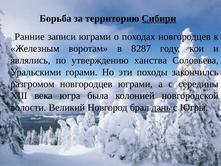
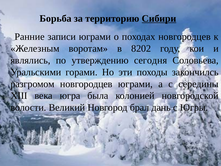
8287: 8287 -> 8202 (141, 48)
ханства: ханства -> сегодня (151, 60)
дань underline: present -> none (161, 107)
